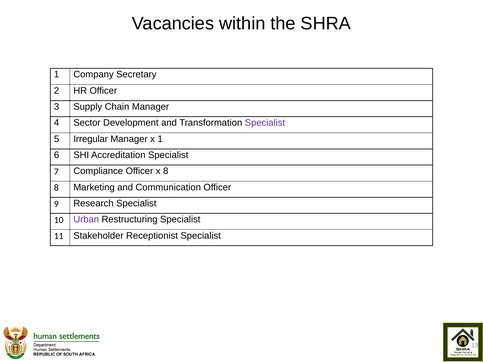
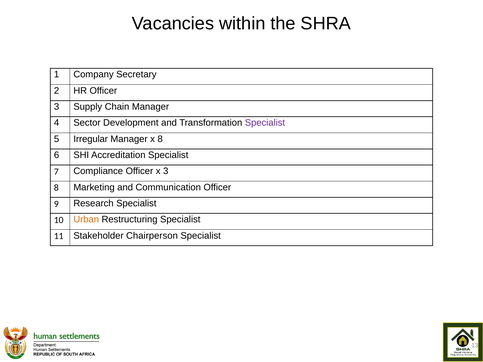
x 1: 1 -> 8 (160, 139)
x 8: 8 -> 3 (166, 171)
Urban colour: purple -> orange (86, 220)
Receptionist: Receptionist -> Chairperson (152, 236)
